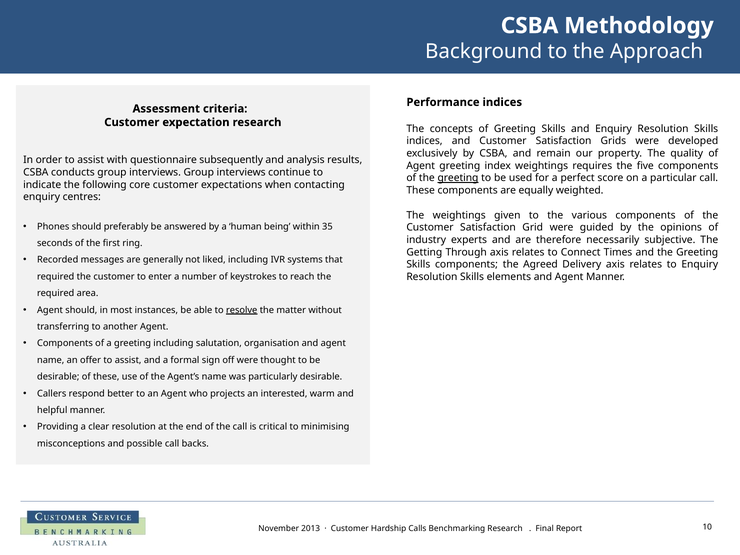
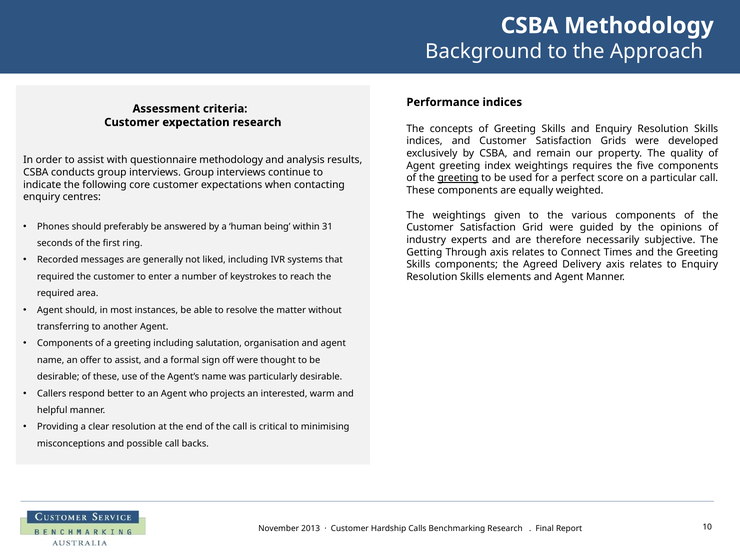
questionnaire subsequently: subsequently -> methodology (231, 160)
35: 35 -> 31 (327, 227)
resolve underline: present -> none (242, 310)
